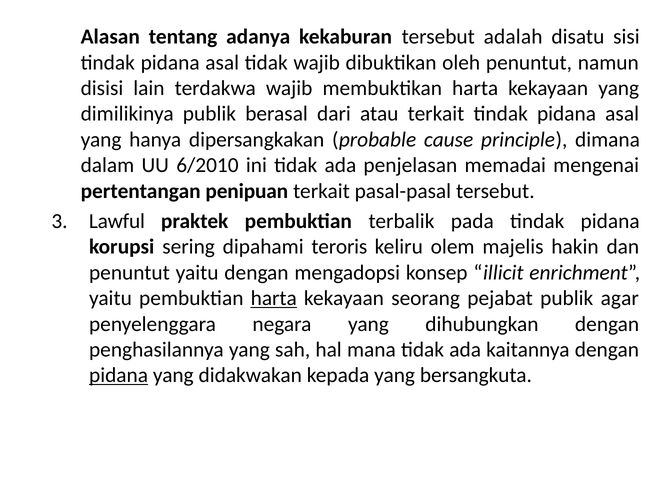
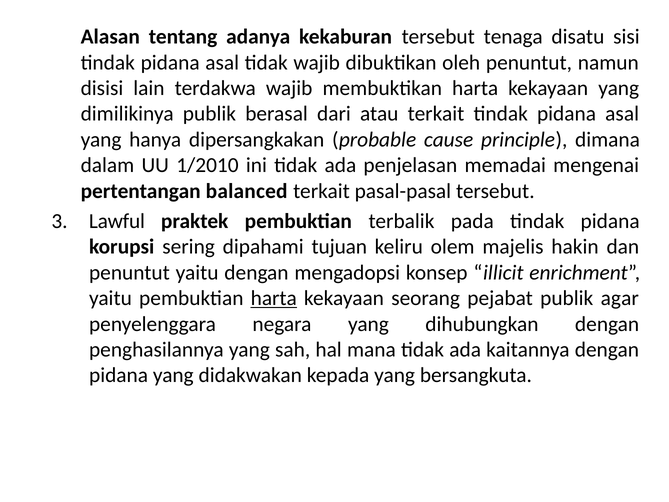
adalah: adalah -> tenaga (513, 37)
6/2010: 6/2010 -> 1/2010 (207, 165)
penipuan: penipuan -> balanced (247, 191)
teroris: teroris -> tujuan (339, 247)
pidana underline: present -> none (119, 375)
